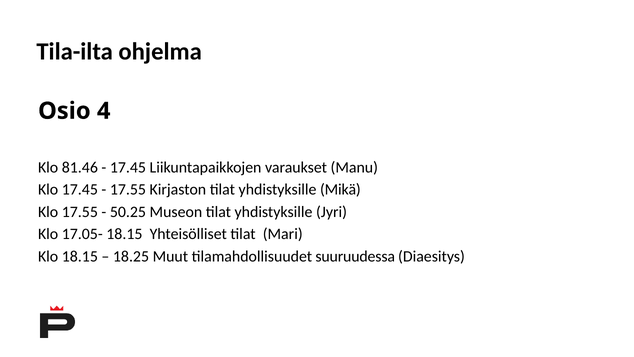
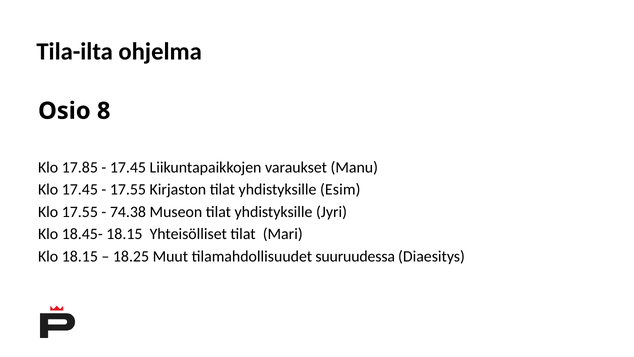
4: 4 -> 8 (104, 111)
81.46: 81.46 -> 17.85 (80, 167)
Mikä: Mikä -> Esim (340, 190)
50.25: 50.25 -> 74.38 (128, 212)
17.05-: 17.05- -> 18.45- (82, 234)
